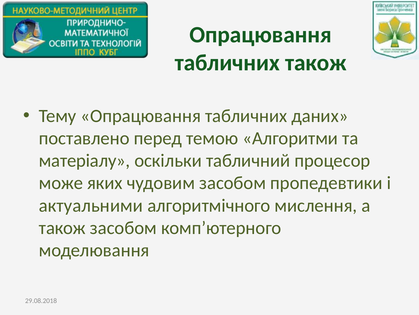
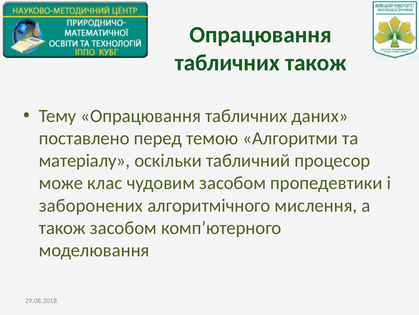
яких: яких -> клас (105, 183)
актуальними: актуальними -> заборонених (91, 205)
